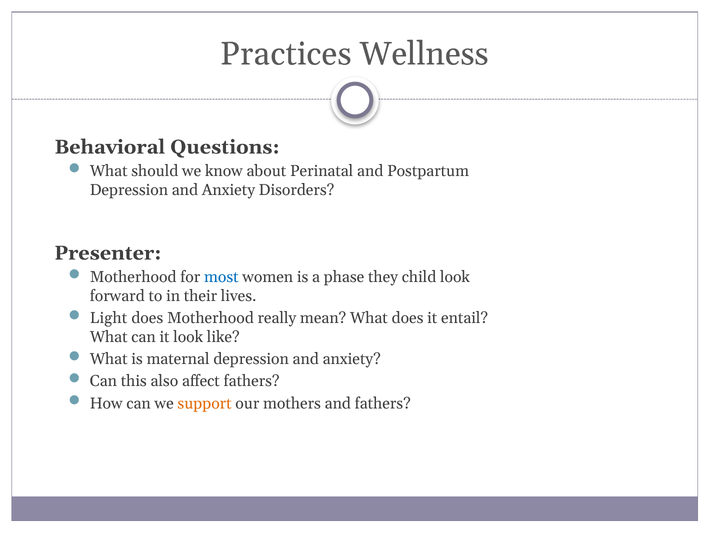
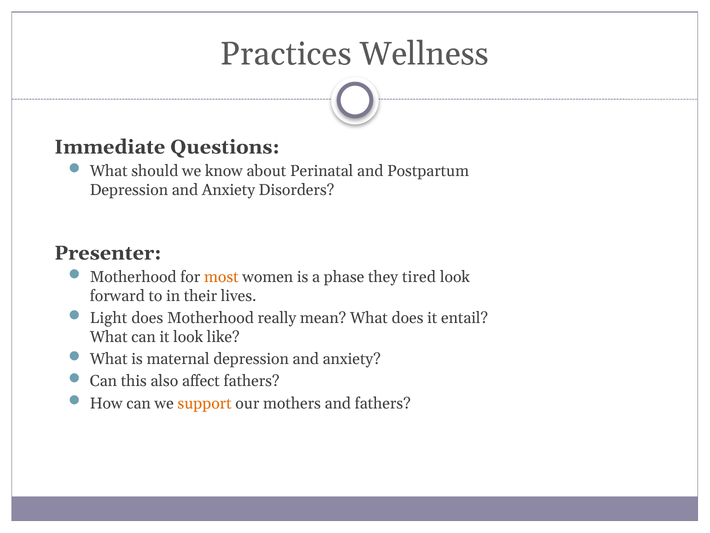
Behavioral: Behavioral -> Immediate (110, 147)
most colour: blue -> orange (221, 277)
child: child -> tired (419, 277)
